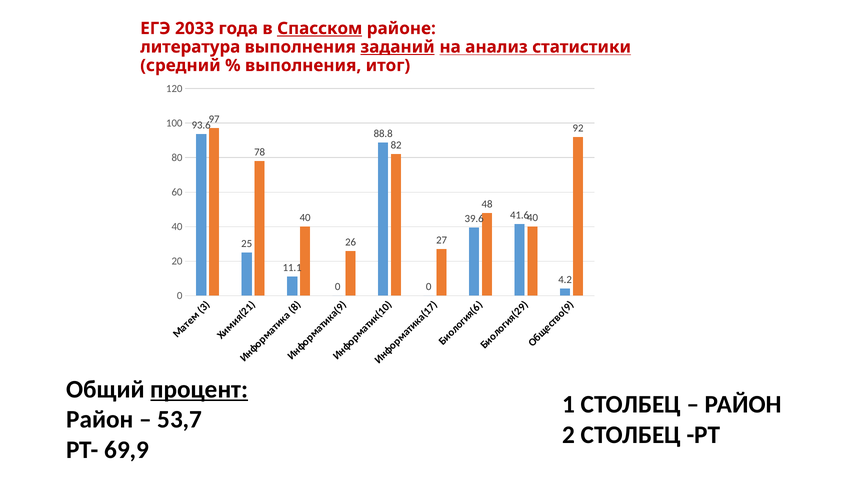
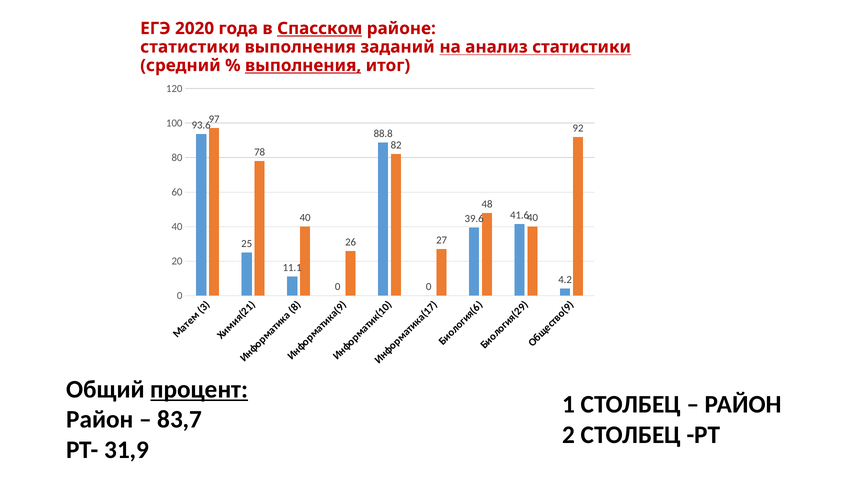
2033: 2033 -> 2020 (195, 28)
литература: литература -> статистики (190, 47)
заданий underline: present -> none (398, 47)
выполнения underline: none -> present (303, 65)
53,7: 53,7 -> 83,7 (180, 420)
69,9: 69,9 -> 31,9 (127, 450)
